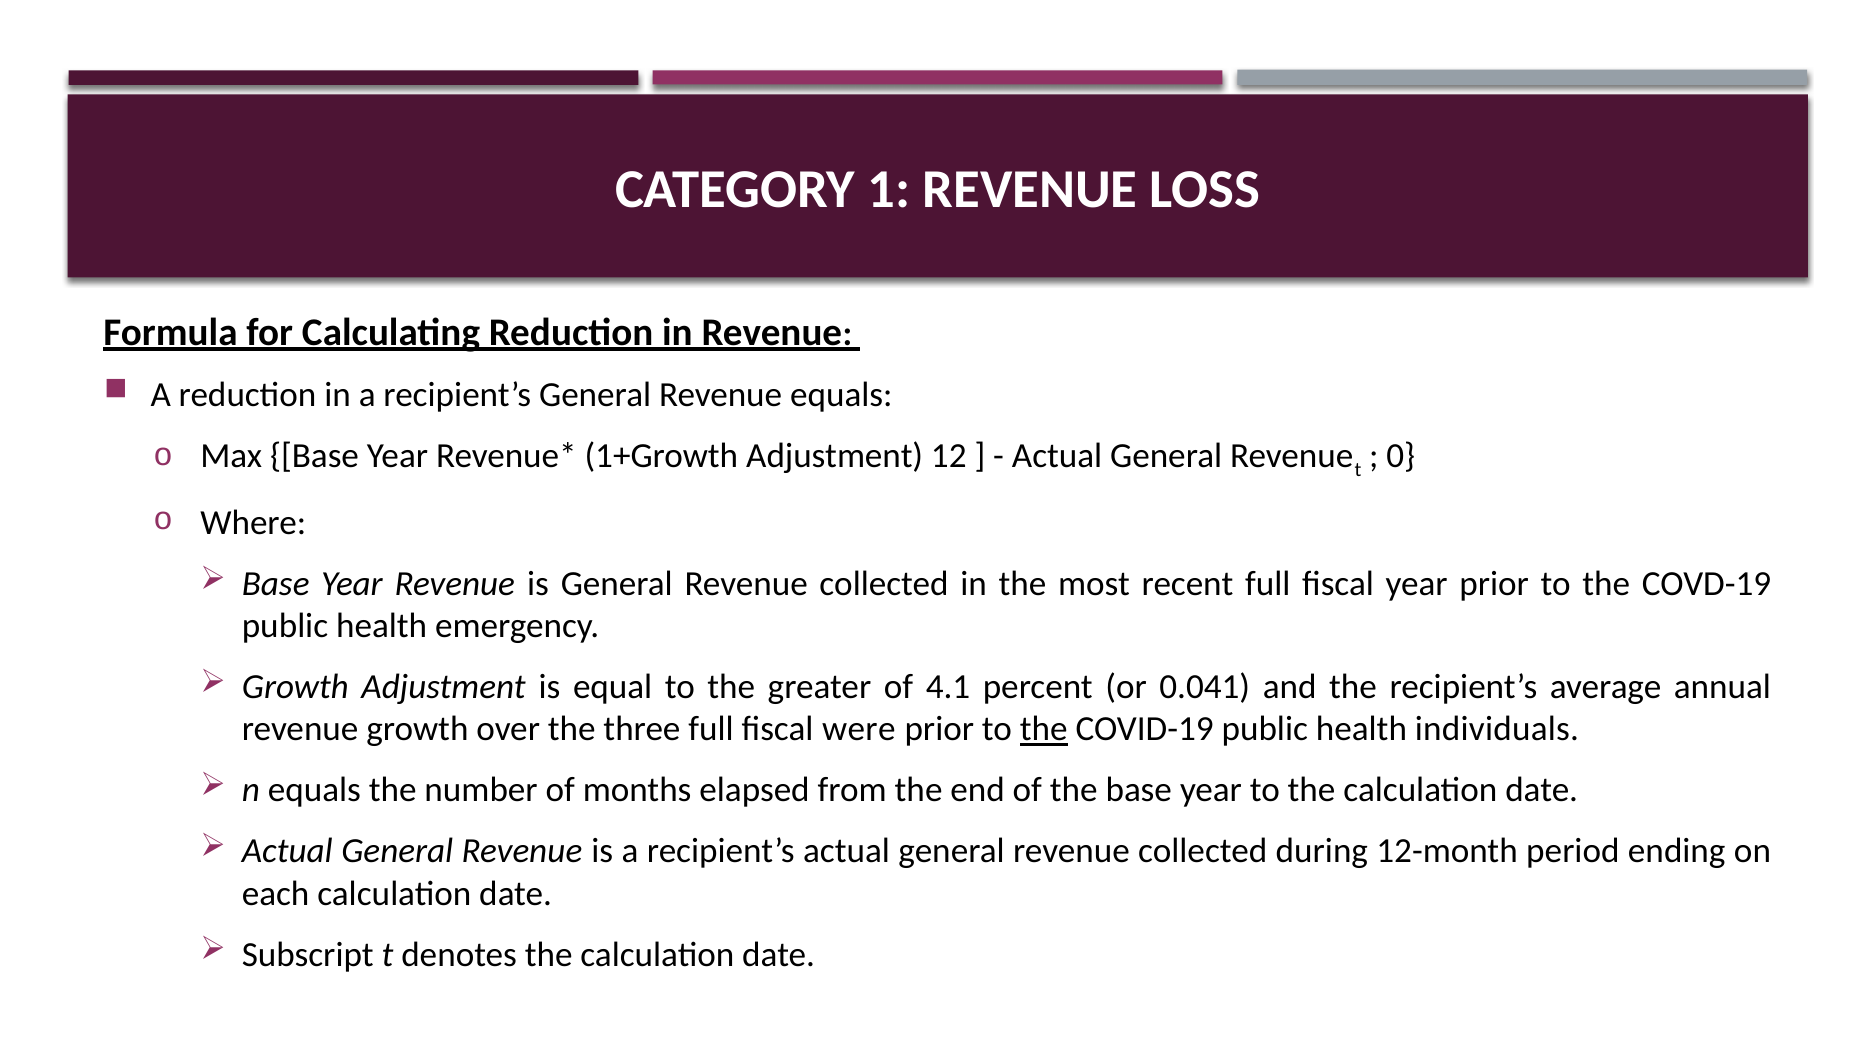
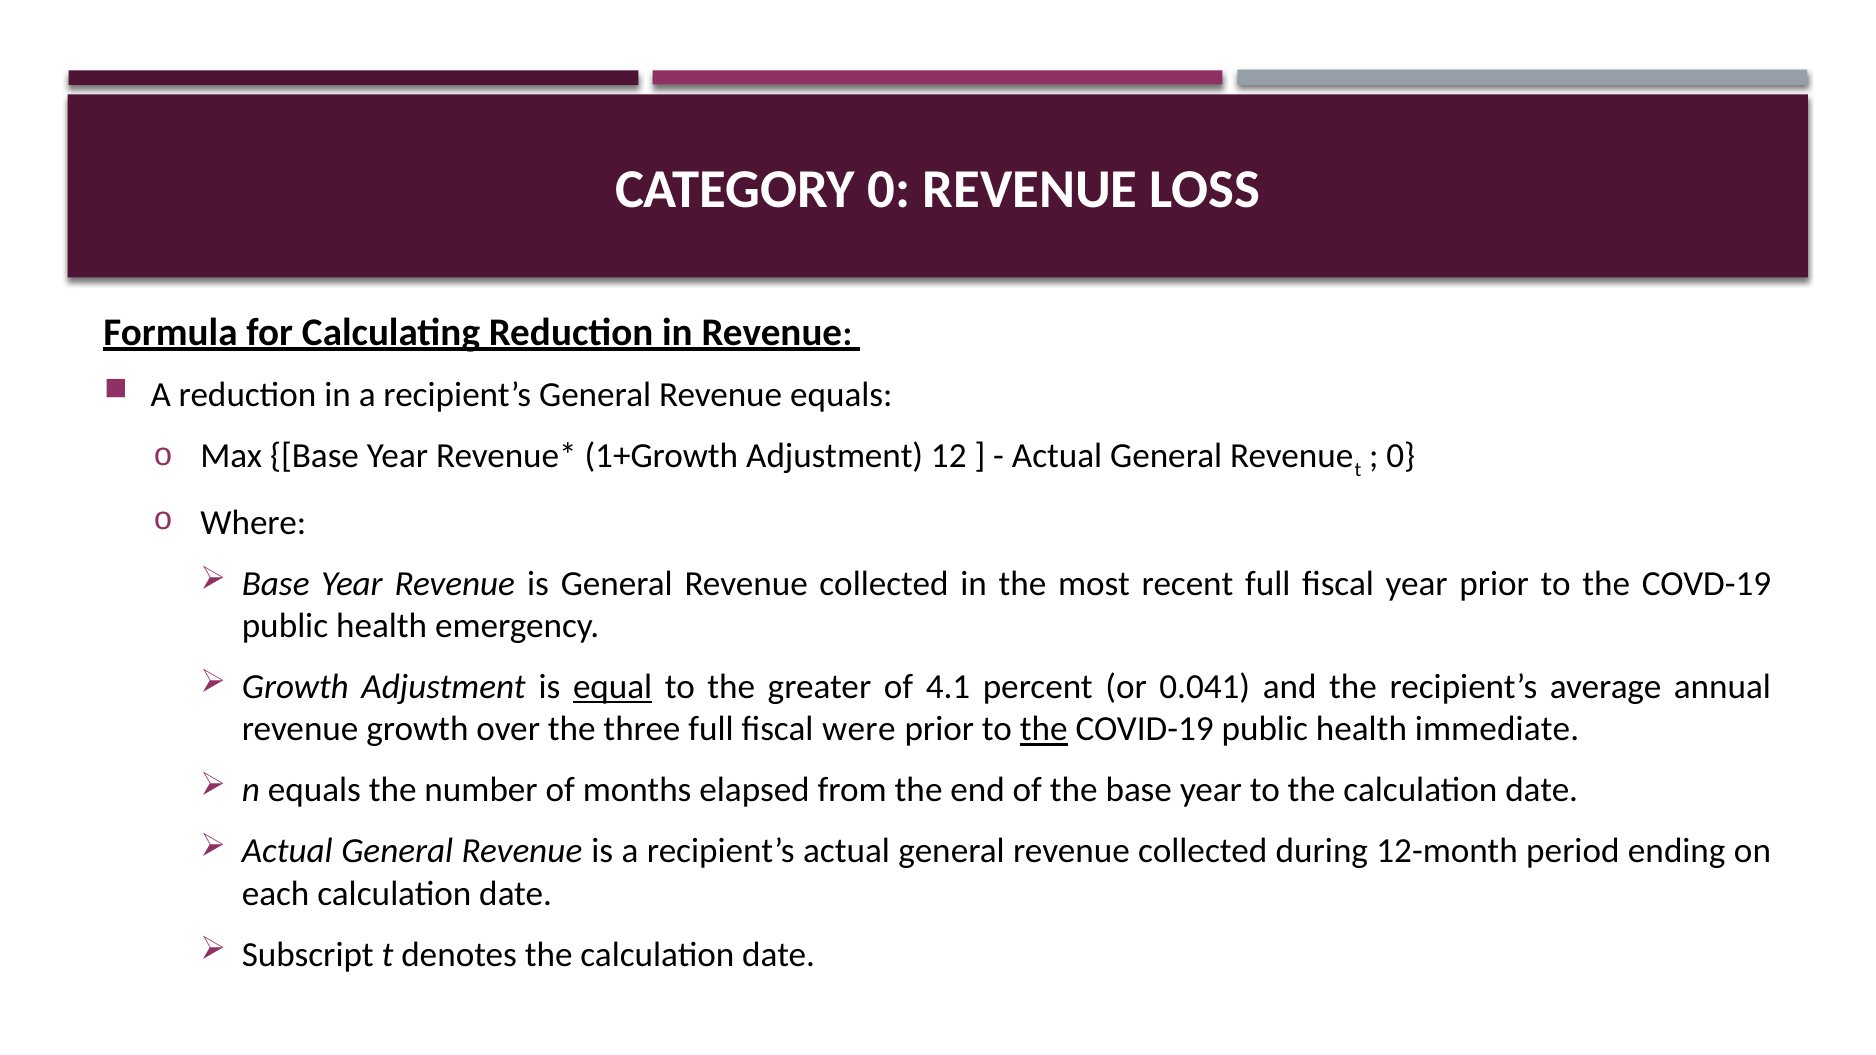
CATEGORY 1: 1 -> 0 (889, 190)
equal underline: none -> present (613, 687)
individuals: individuals -> immediate (1497, 730)
